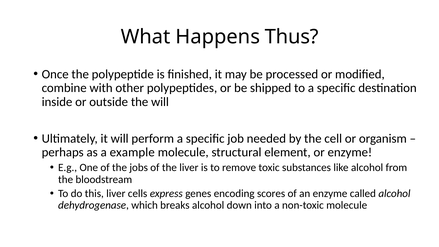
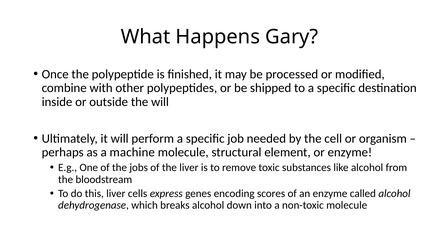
Thus: Thus -> Gary (292, 37)
example: example -> machine (132, 152)
